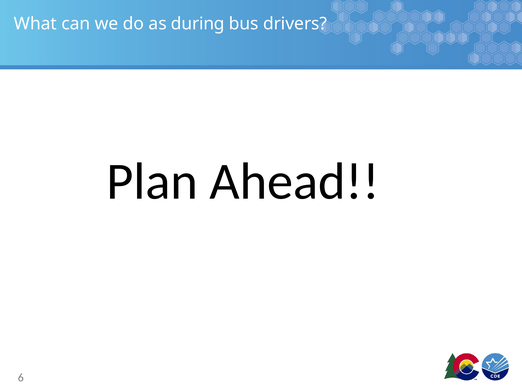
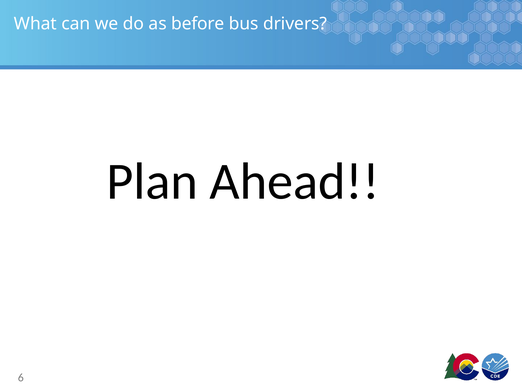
during: during -> before (198, 24)
